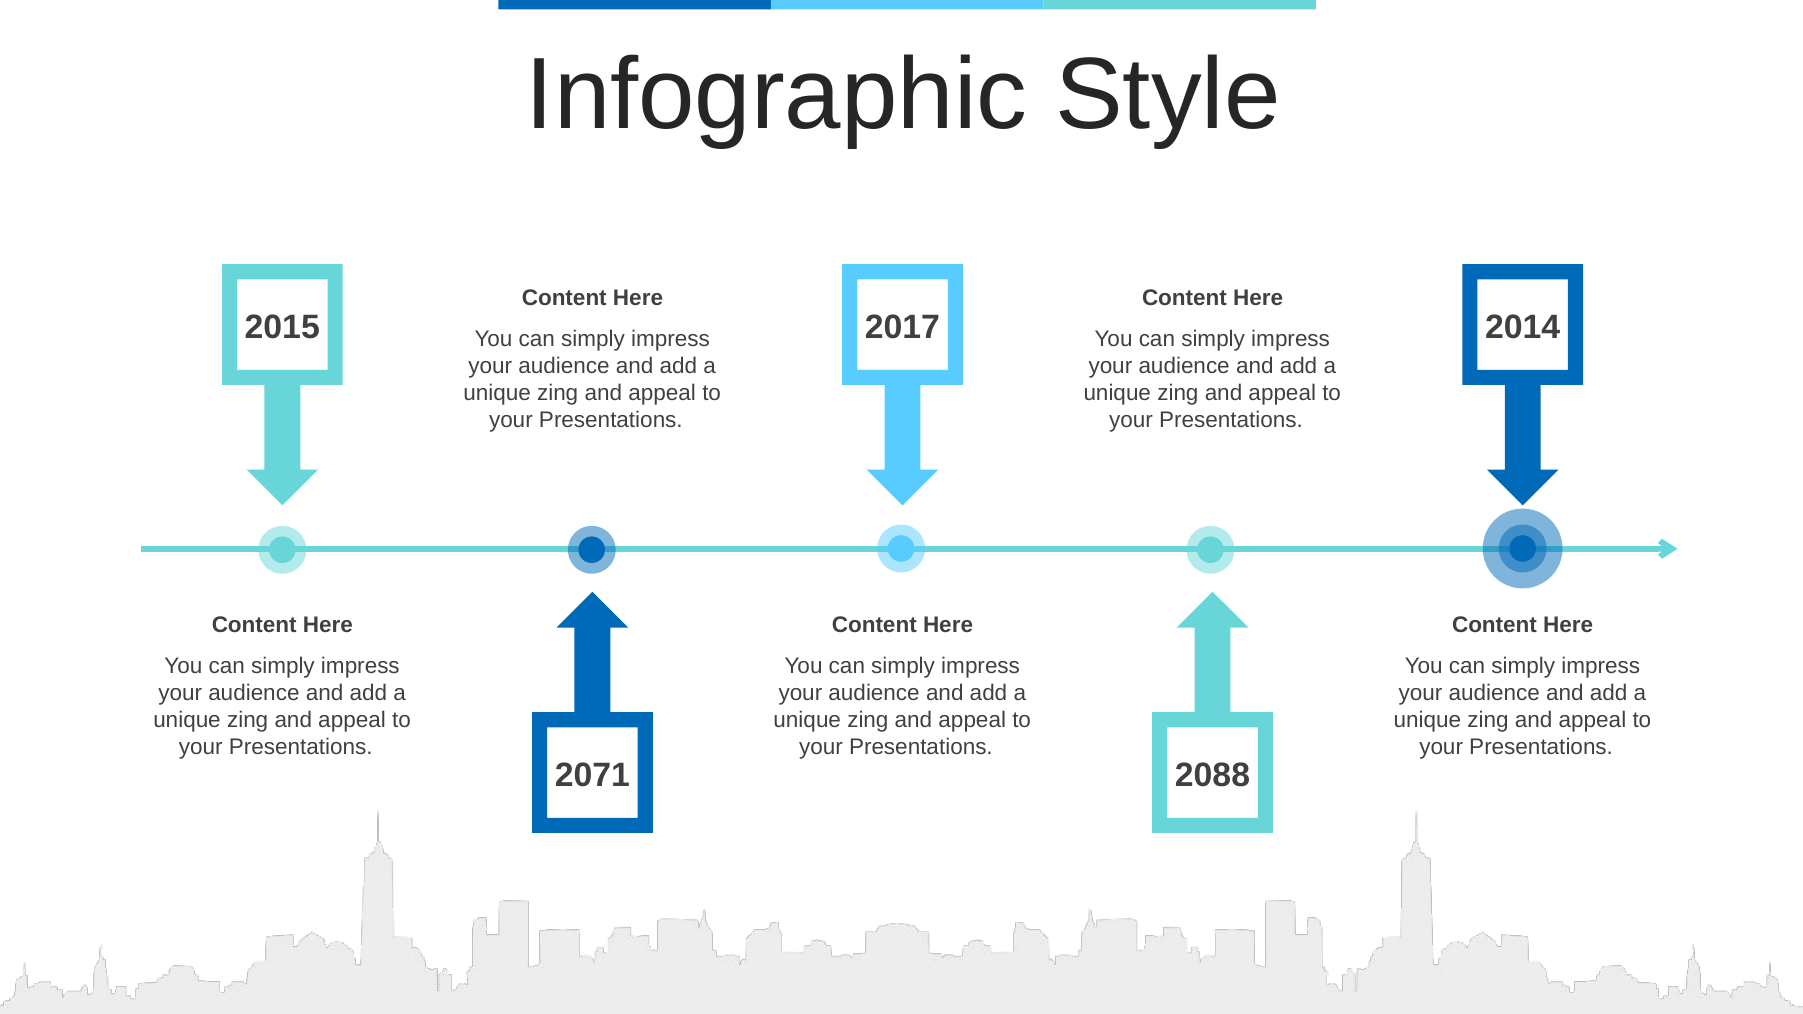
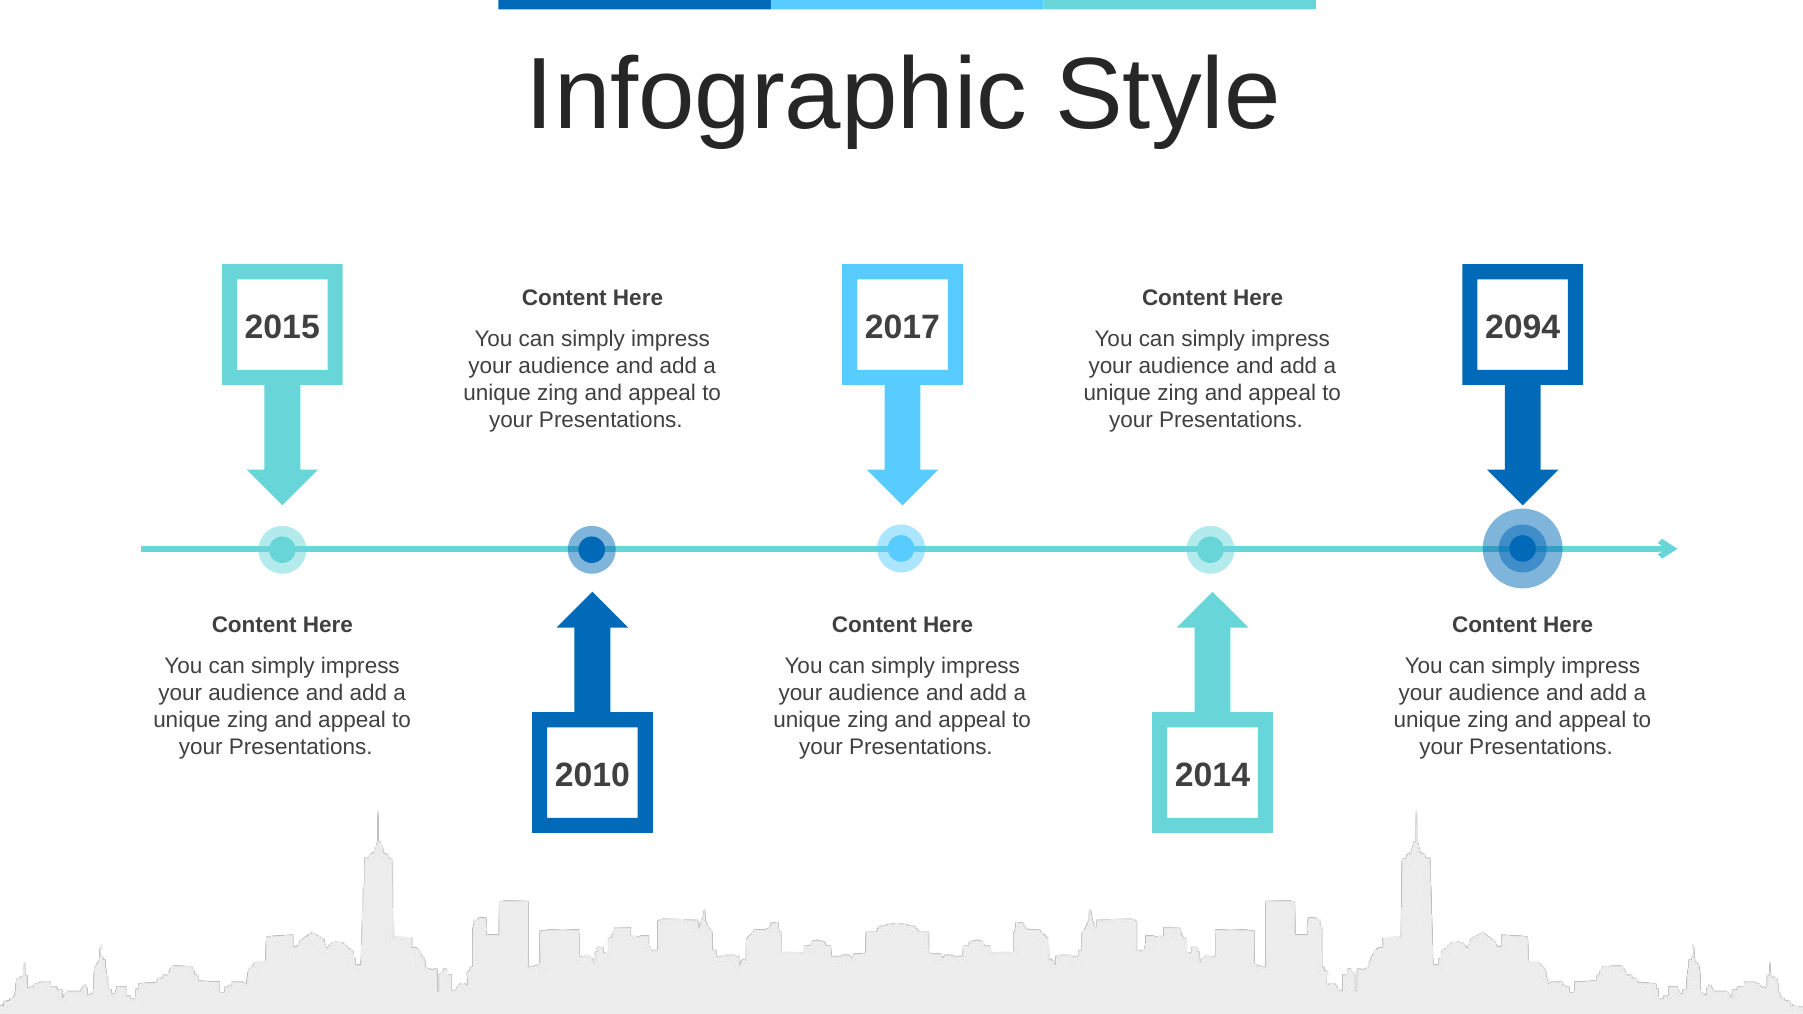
2014: 2014 -> 2094 (1523, 327)
2071: 2071 -> 2010 (592, 775)
2088: 2088 -> 2014 (1213, 775)
